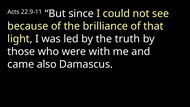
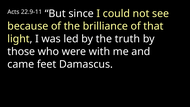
also: also -> feet (47, 64)
